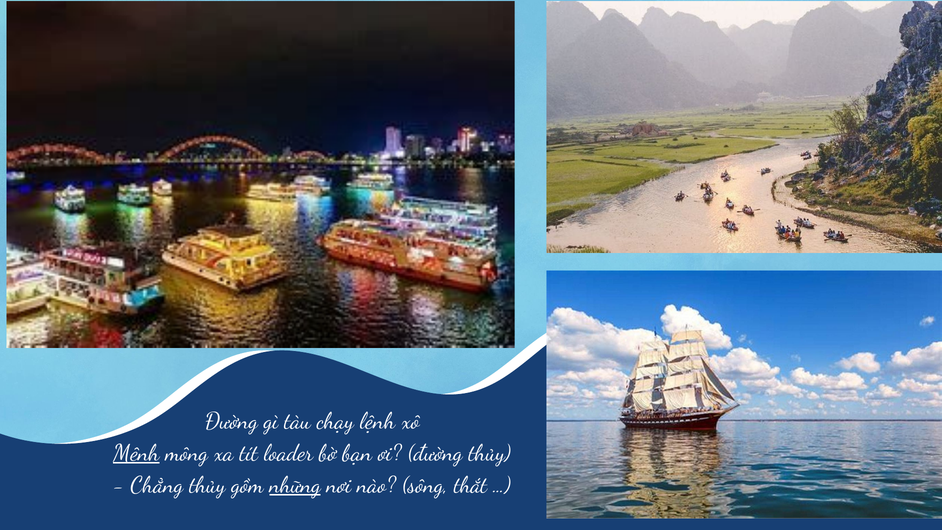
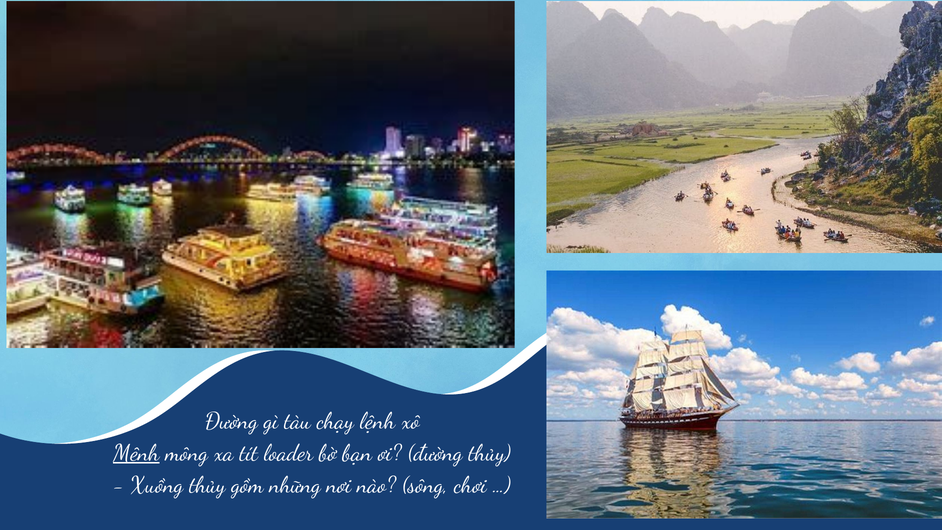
Chẳng: Chẳng -> Xuồng (157, 485)
những underline: present -> none (295, 485)
thắt: thắt -> chơi (470, 485)
